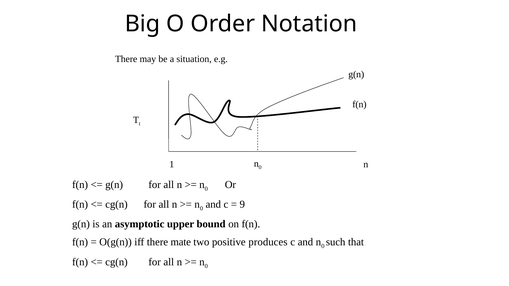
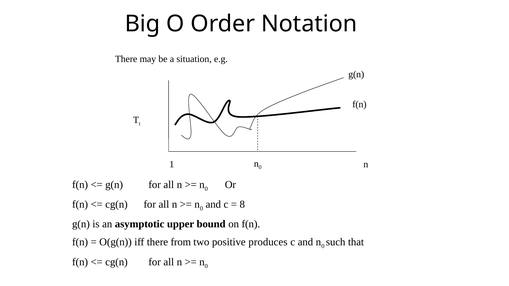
9: 9 -> 8 (242, 205)
mate: mate -> from (181, 242)
